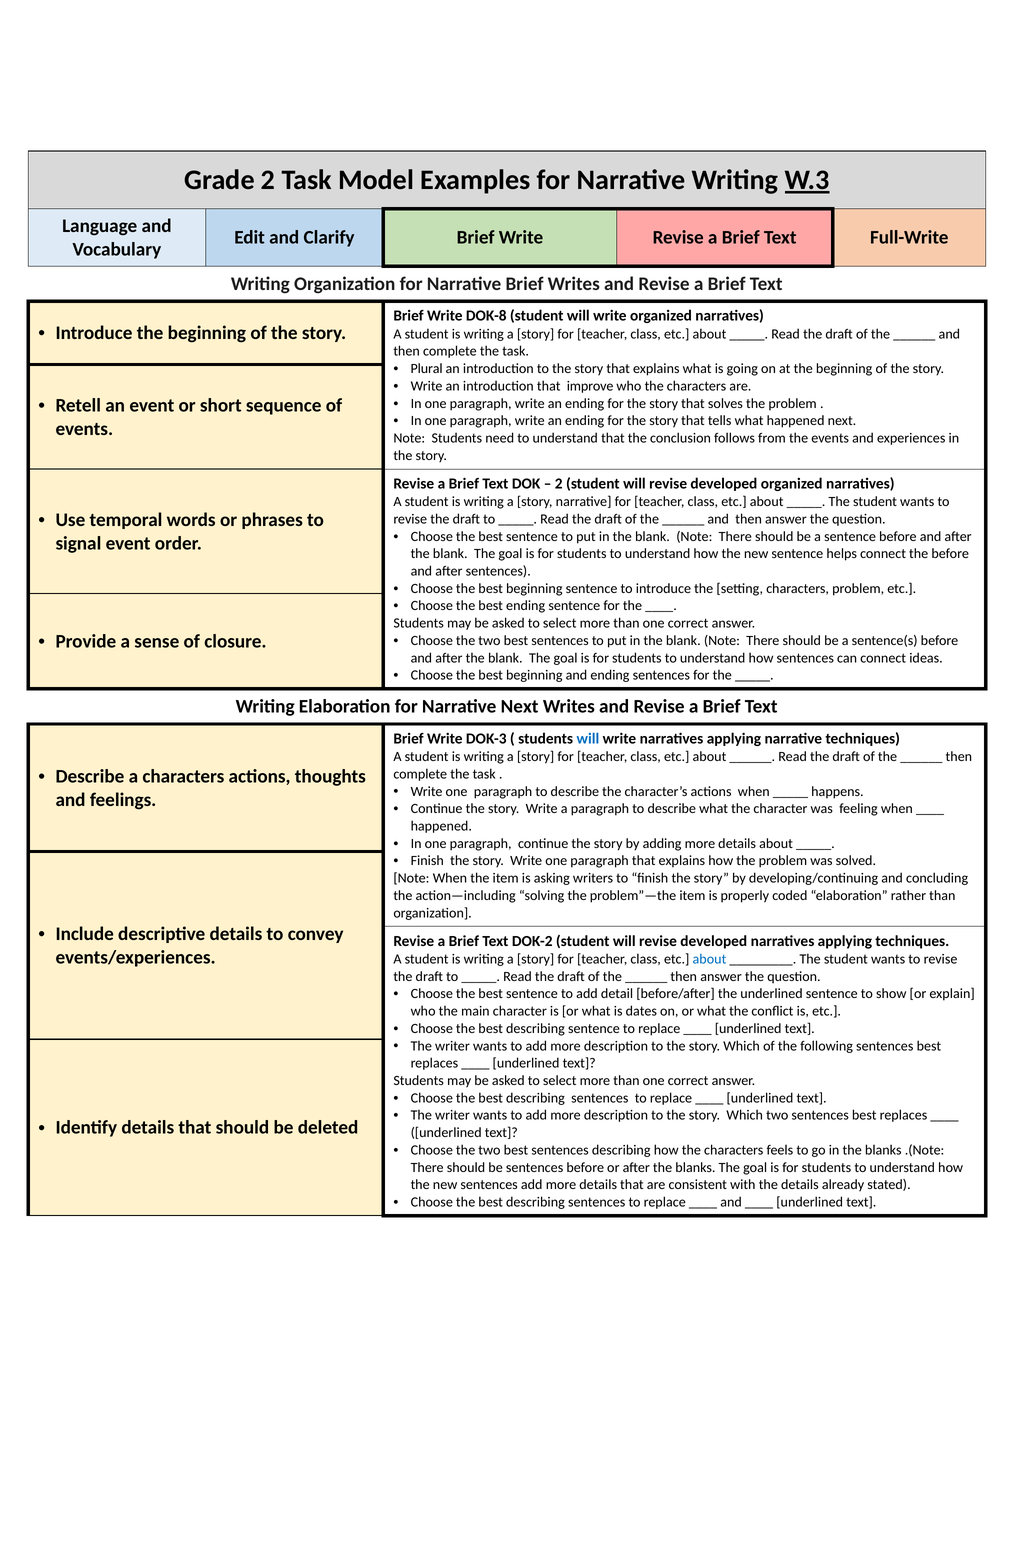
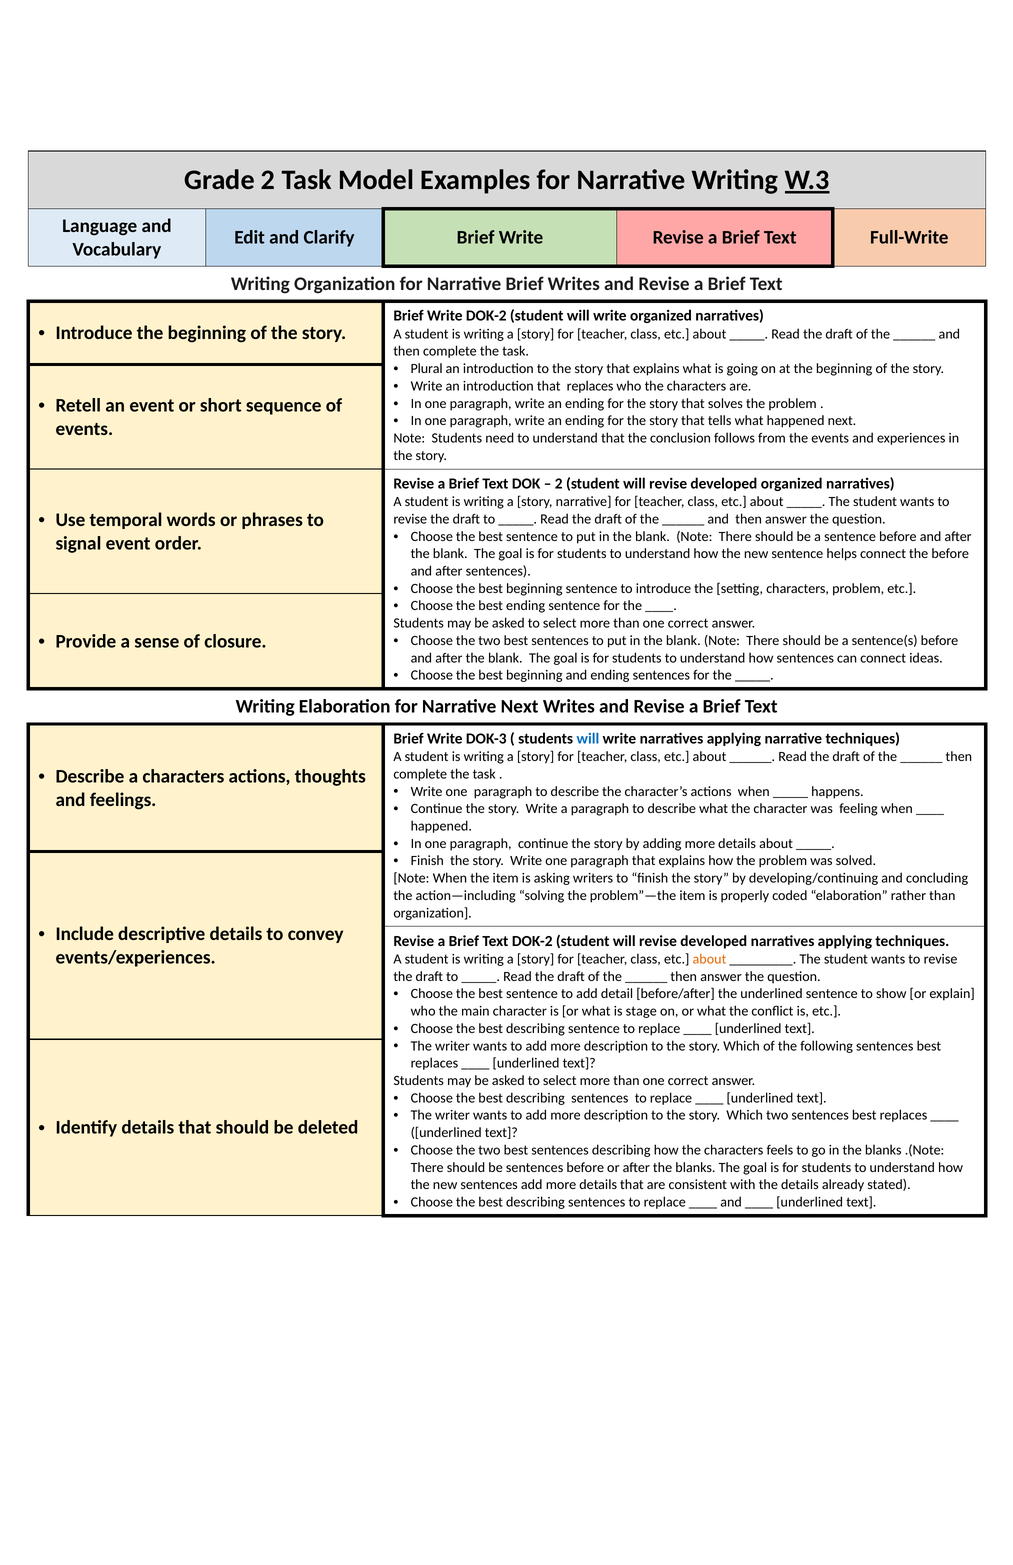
Write DOK-8: DOK-8 -> DOK-2 (486, 316)
that improve: improve -> replaces (590, 386)
about colour: blue -> orange (709, 959)
dates: dates -> stage (641, 1012)
